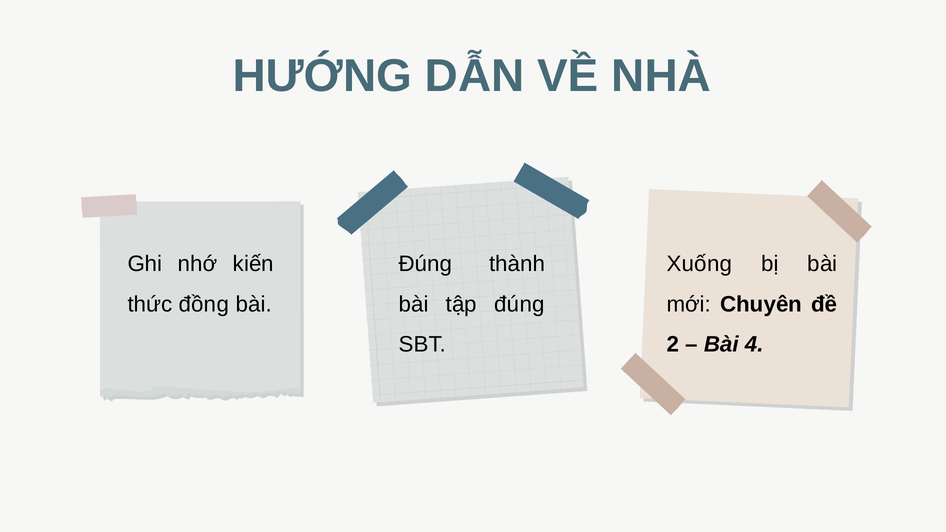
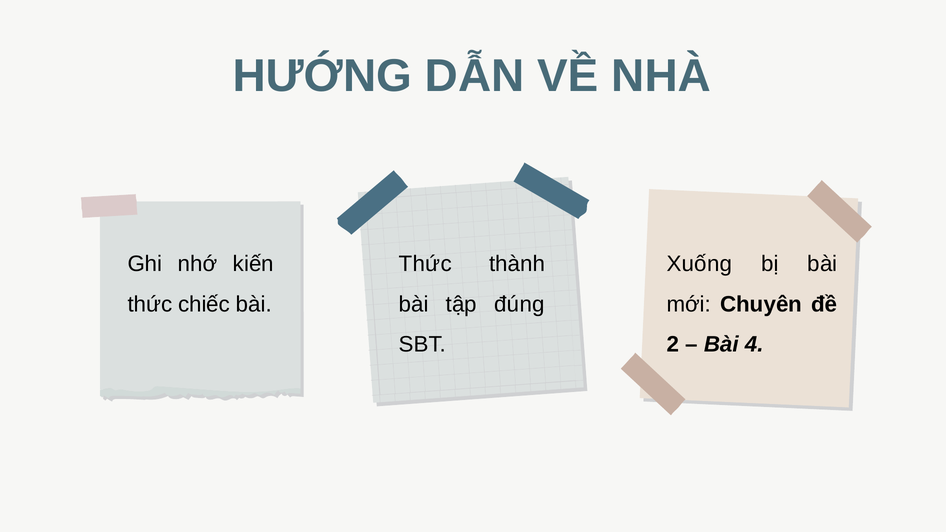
Đúng: Đúng -> Thức (425, 264)
đồng: đồng -> chiếc (204, 304)
